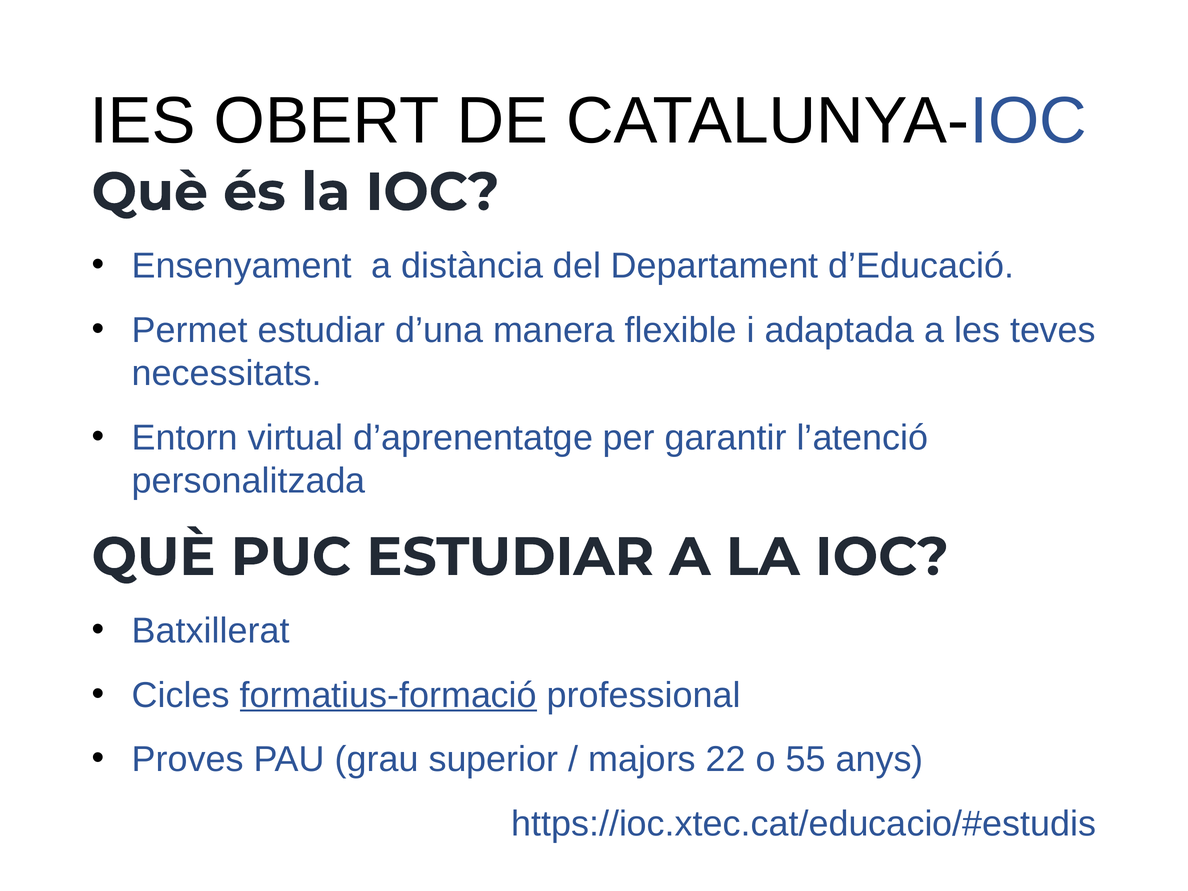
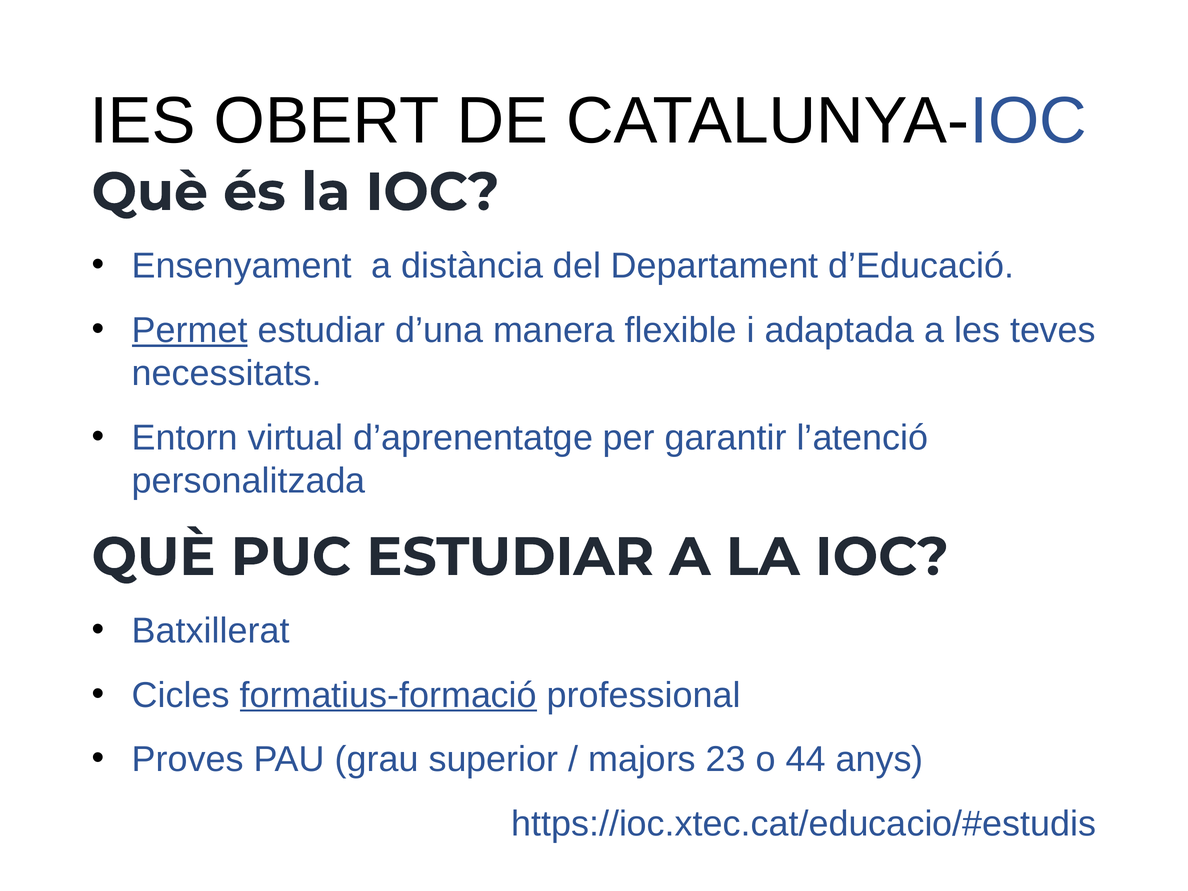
Permet underline: none -> present (190, 330)
22: 22 -> 23 (726, 759)
55: 55 -> 44 (806, 759)
